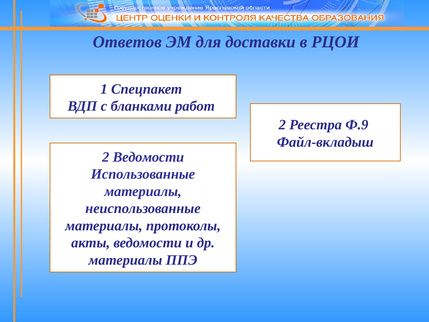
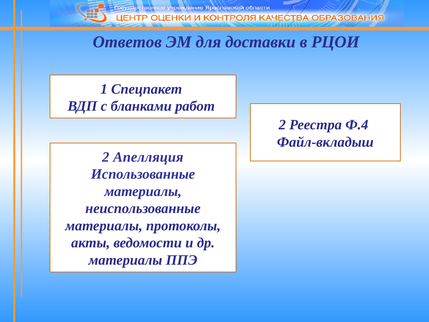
Ф.9: Ф.9 -> Ф.4 (357, 125)
2 Ведомости: Ведомости -> Апелляция (148, 157)
